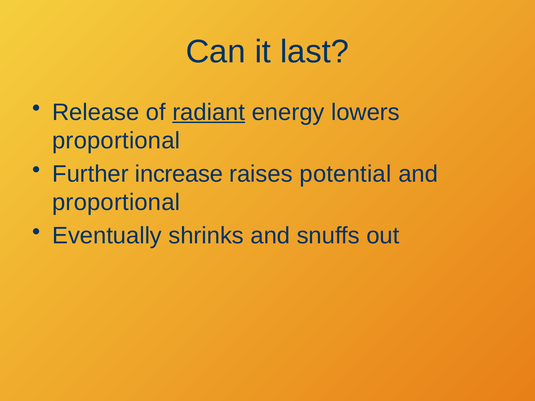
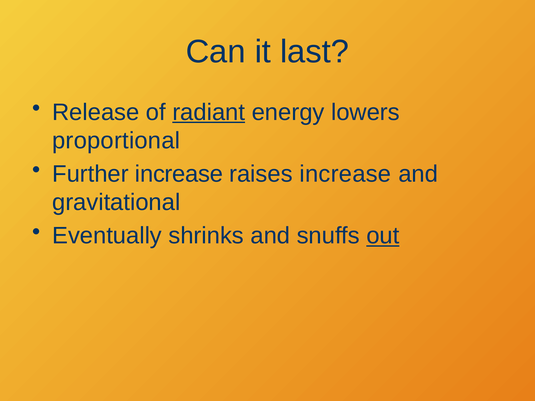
raises potential: potential -> increase (345, 174)
proportional: proportional -> gravitational (116, 203)
out underline: none -> present (383, 236)
